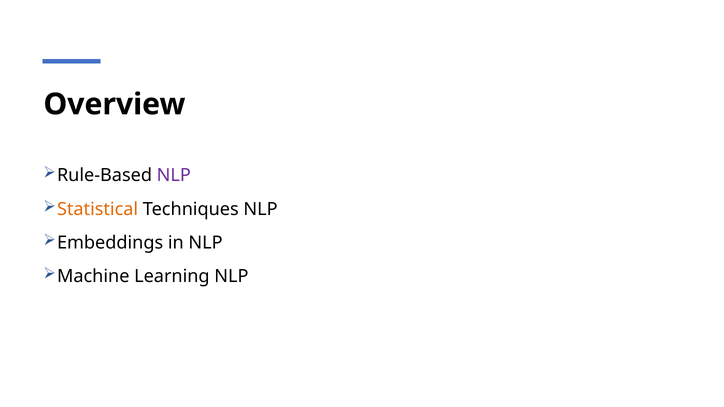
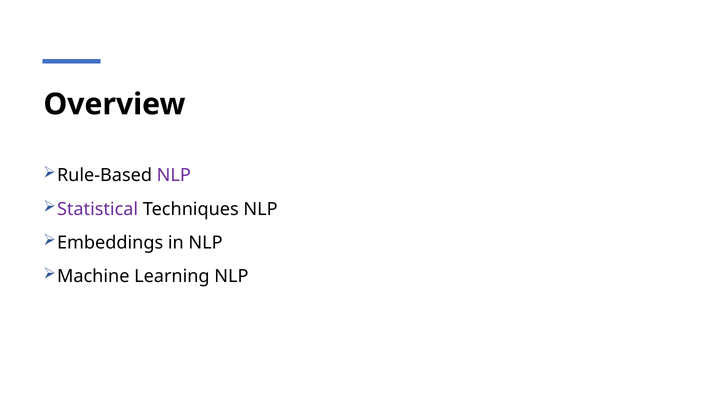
Statistical colour: orange -> purple (98, 209)
